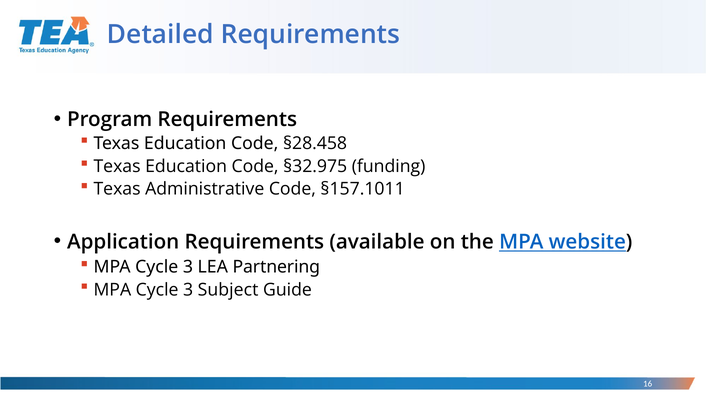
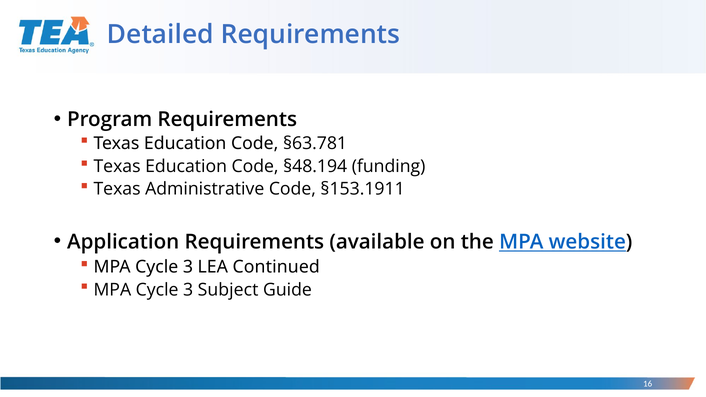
§28.458: §28.458 -> §63.781 (315, 144)
§32.975: §32.975 -> §48.194 (315, 166)
§157.1011: §157.1011 -> §153.1911 (363, 189)
Partnering: Partnering -> Continued (276, 267)
